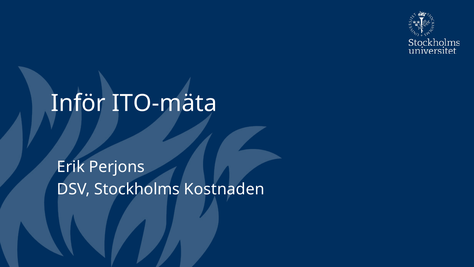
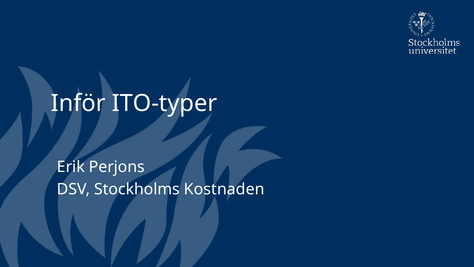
ITO-mäta: ITO-mäta -> ITO-typer (164, 103)
